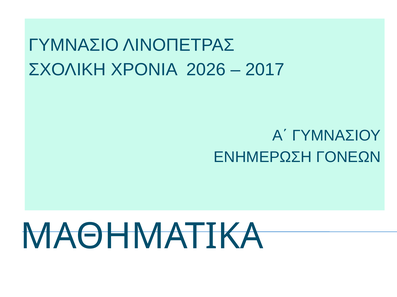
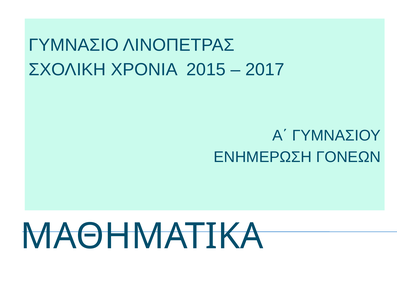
2026: 2026 -> 2015 (206, 70)
